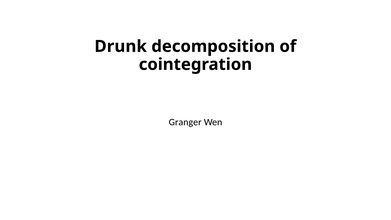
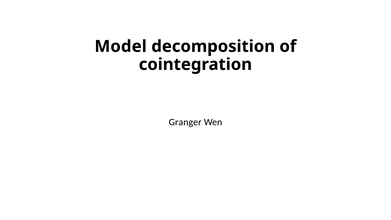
Drunk: Drunk -> Model (121, 46)
